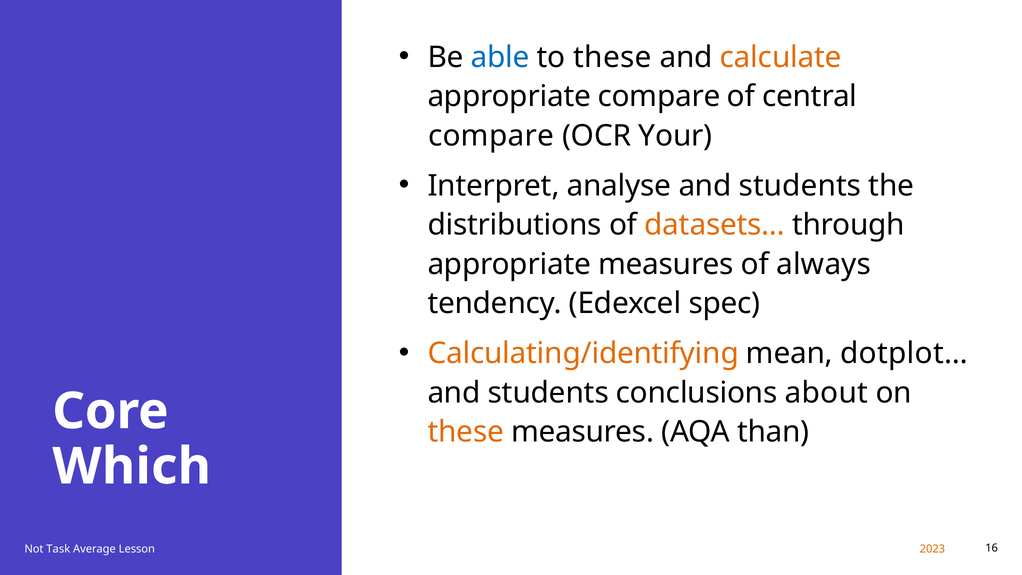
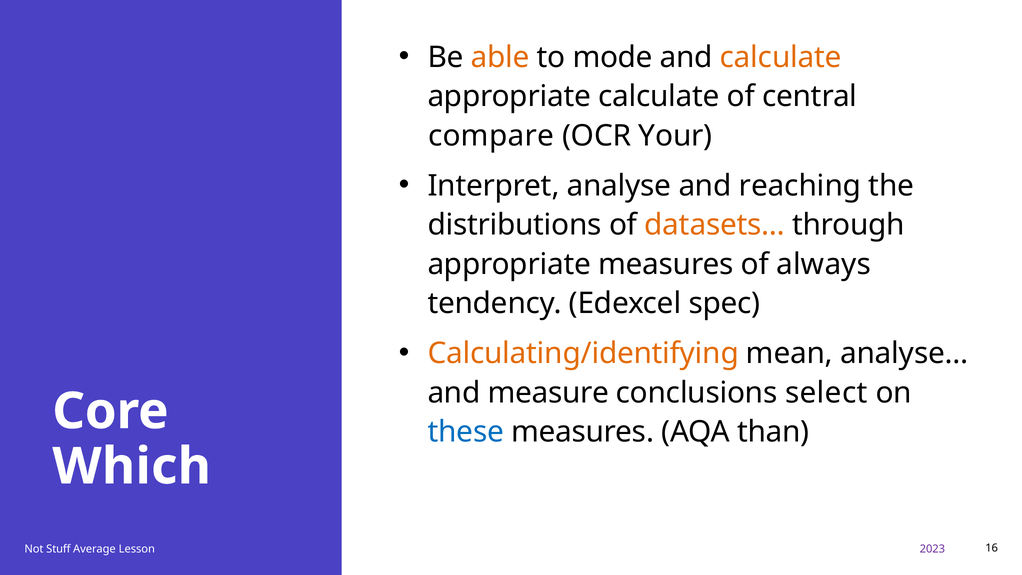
able colour: blue -> orange (500, 57)
to these: these -> mode (613, 57)
appropriate compare: compare -> calculate (659, 97)
analyse and students: students -> reaching (800, 186)
dotplot…: dotplot… -> analyse… (904, 353)
students: students -> measure (548, 393)
about: about -> select (826, 393)
these colour: orange -> blue (466, 432)
Task: Task -> Stuff (58, 549)
2023 colour: orange -> purple (932, 549)
